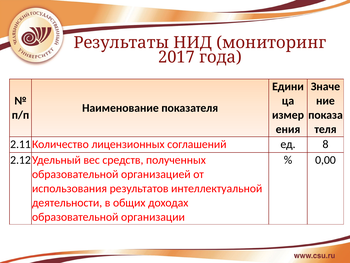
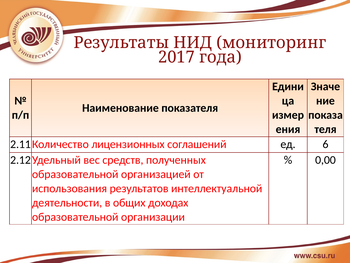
8: 8 -> 6 (325, 144)
